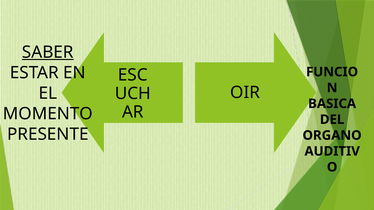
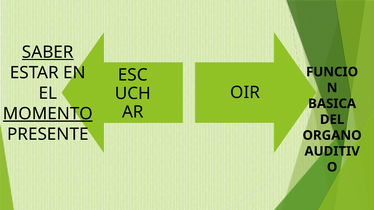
MOMENTO underline: none -> present (48, 114)
